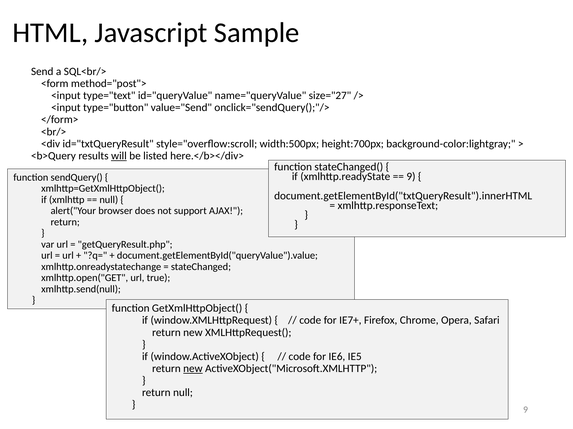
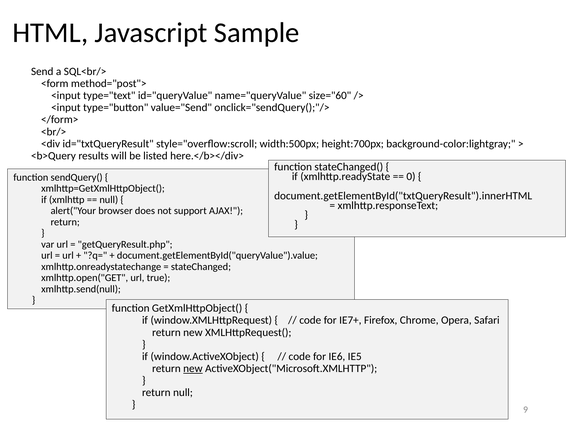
size="27: size="27 -> size="60 (330, 96)
will underline: present -> none (119, 156)
9: 9 -> 0 (411, 177)
